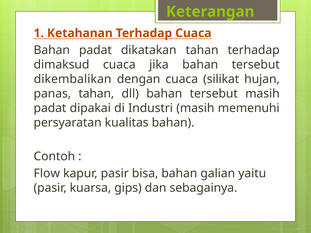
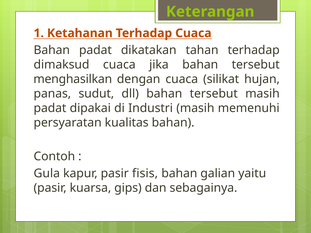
dikembalikan: dikembalikan -> menghasilkan (73, 79)
panas tahan: tahan -> sudut (96, 94)
Flow: Flow -> Gula (47, 174)
bisa: bisa -> fisis (145, 174)
